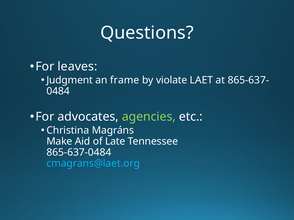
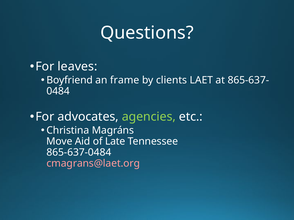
Judgment: Judgment -> Boyfriend (70, 80)
violate: violate -> clients (172, 80)
Make: Make -> Move (59, 142)
cmagrans@laet.org colour: light blue -> pink (93, 164)
